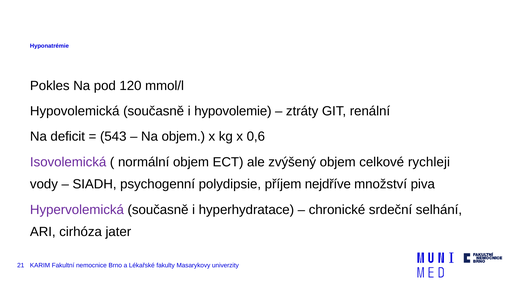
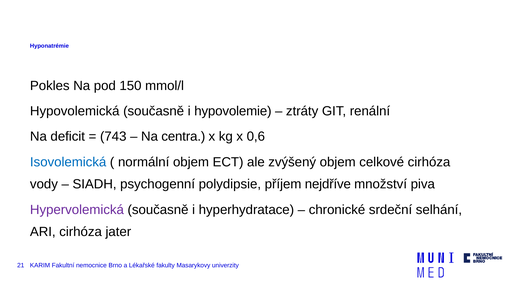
120: 120 -> 150 (130, 86)
543: 543 -> 743 (113, 136)
Na objem: objem -> centra (183, 136)
Isovolemická colour: purple -> blue (68, 162)
celkové rychleji: rychleji -> cirhóza (429, 162)
